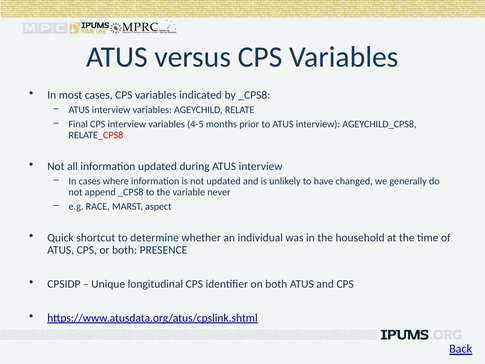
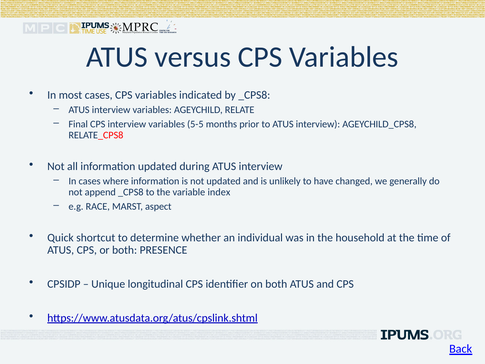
4-5: 4-5 -> 5-5 (195, 124)
never: never -> index (219, 192)
